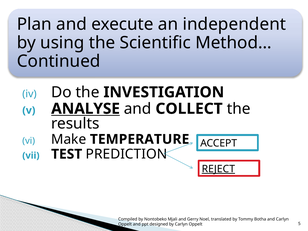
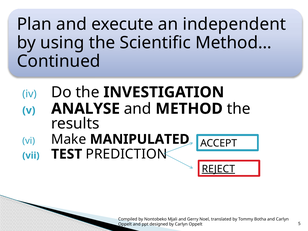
ANALYSE underline: present -> none (86, 109)
COLLECT: COLLECT -> METHOD (189, 109)
TEMPERATURE: TEMPERATURE -> MANIPULATED (140, 139)
